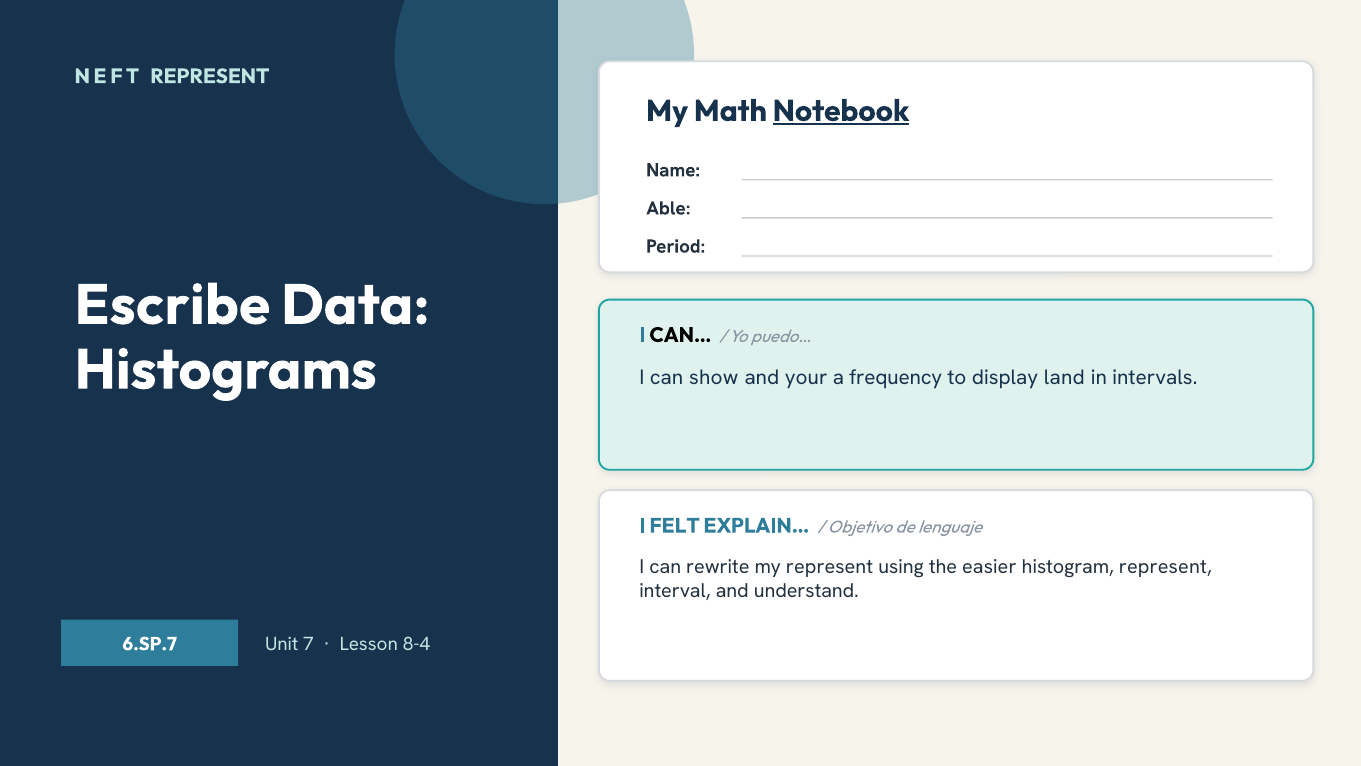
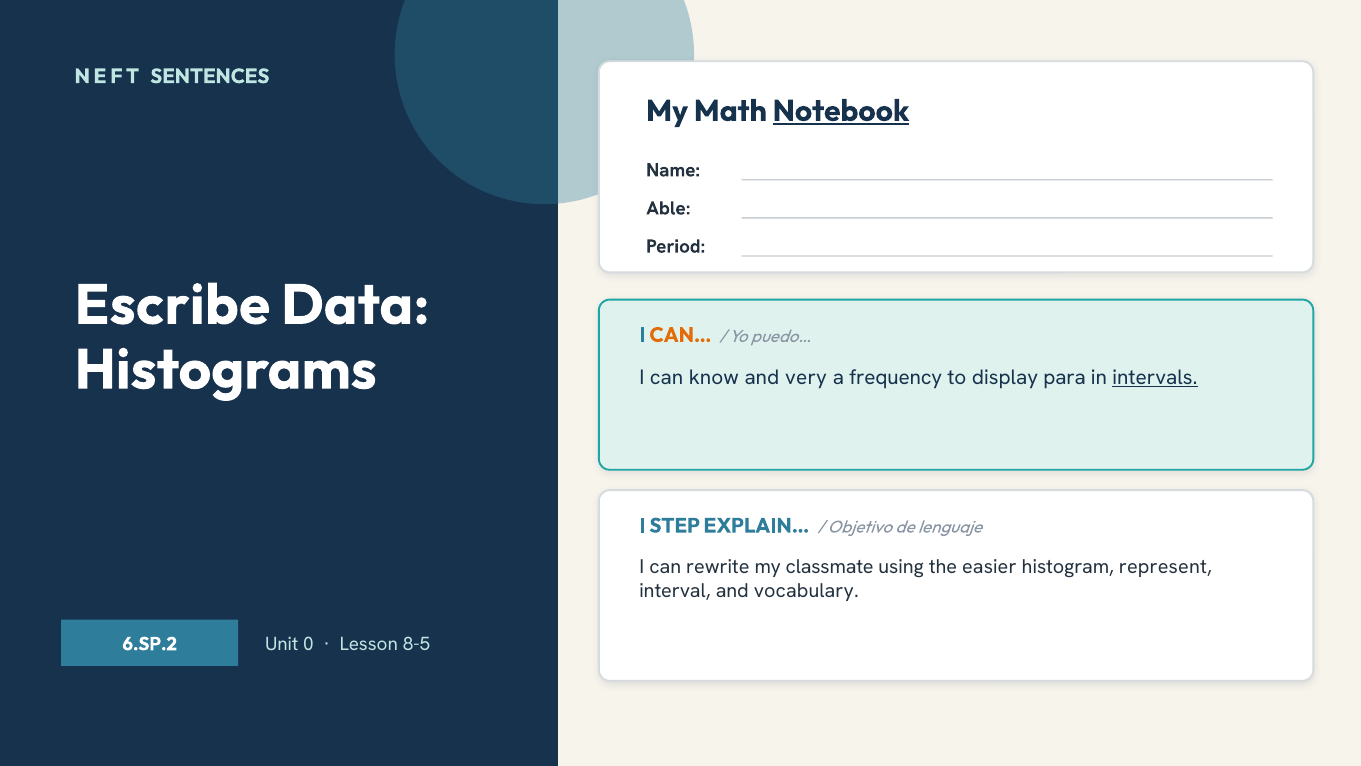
NEFT REPRESENT: REPRESENT -> SENTENCES (210, 76)
CAN… colour: black -> orange (680, 335)
show: show -> know (714, 377)
your: your -> very (806, 377)
land: land -> para (1065, 377)
intervals underline: none -> present (1155, 377)
FELT: FELT -> STEP (675, 525)
my represent: represent -> classmate (830, 567)
understand: understand -> vocabulary (806, 591)
6.SP.7: 6.SP.7 -> 6.SP.2 (150, 644)
7: 7 -> 0 (309, 644)
8-4: 8-4 -> 8-5 (416, 644)
